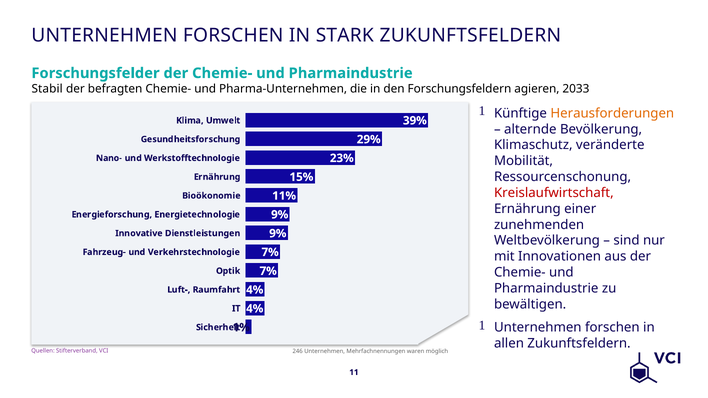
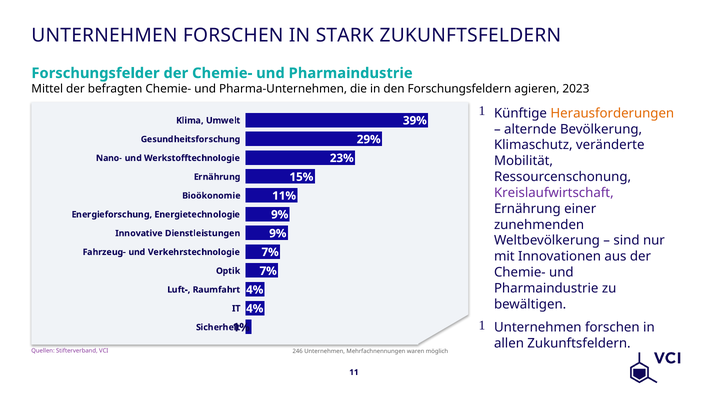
Stabil: Stabil -> Mittel (47, 89)
2033: 2033 -> 2023 (576, 89)
Kreislaufwirtschaft colour: red -> purple (554, 193)
